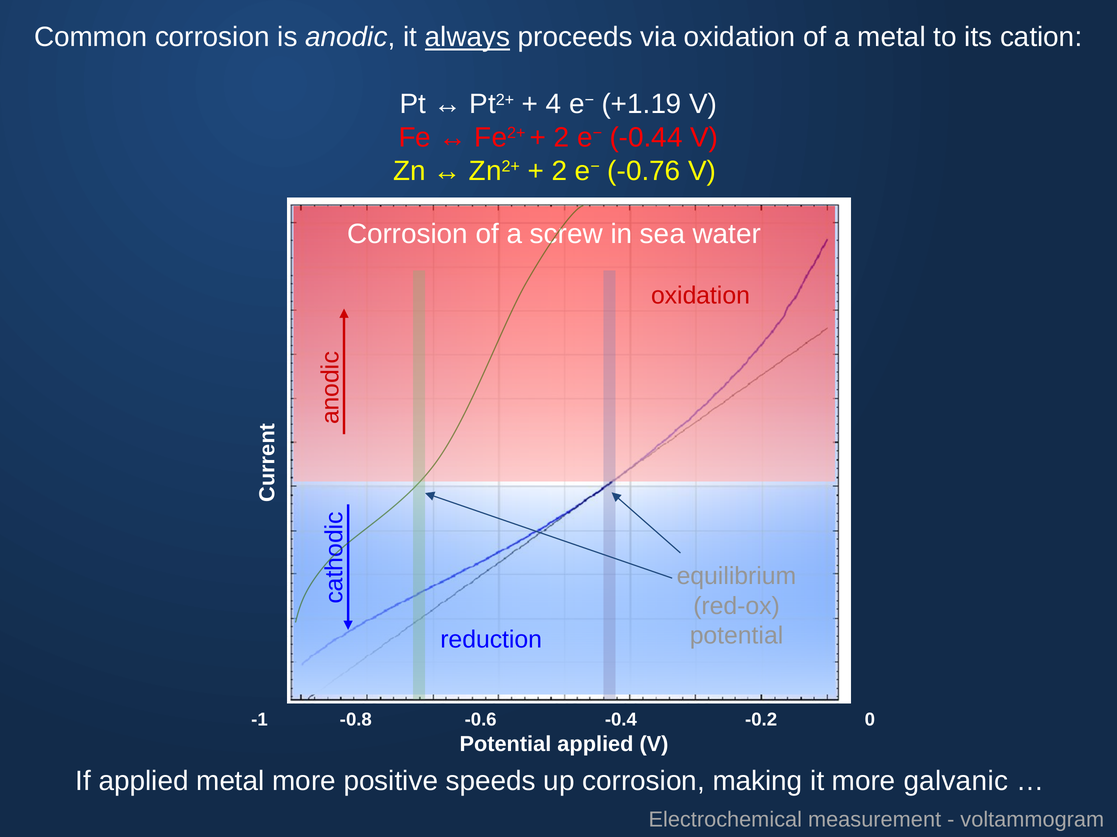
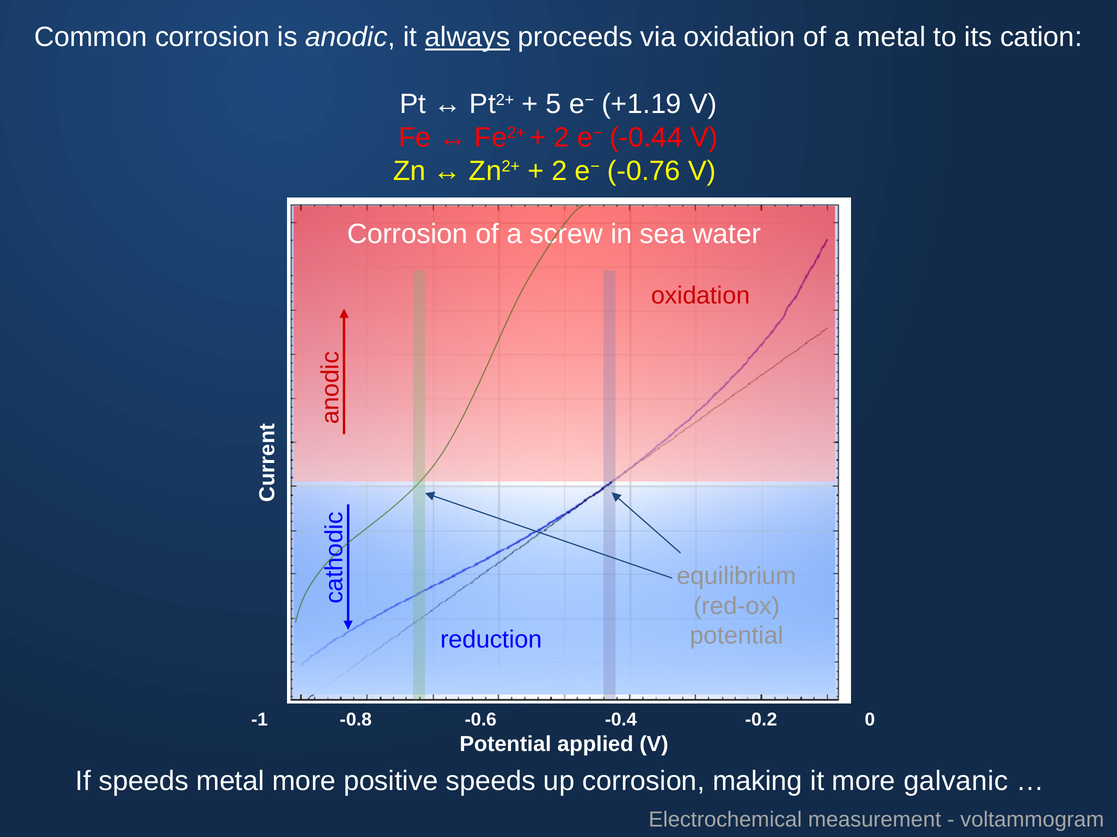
4: 4 -> 5 (554, 104)
If applied: applied -> speeds (144, 782)
